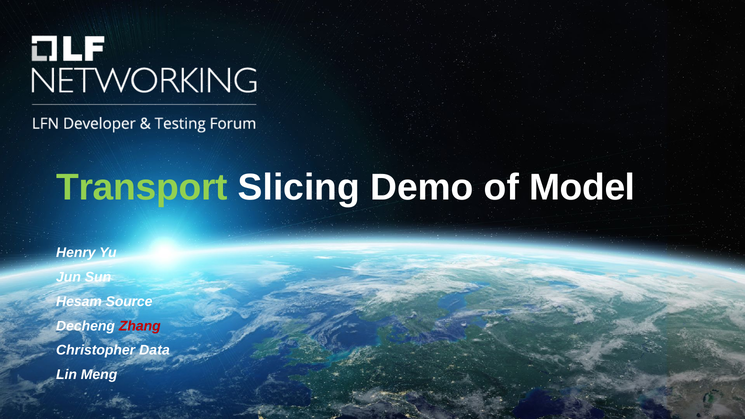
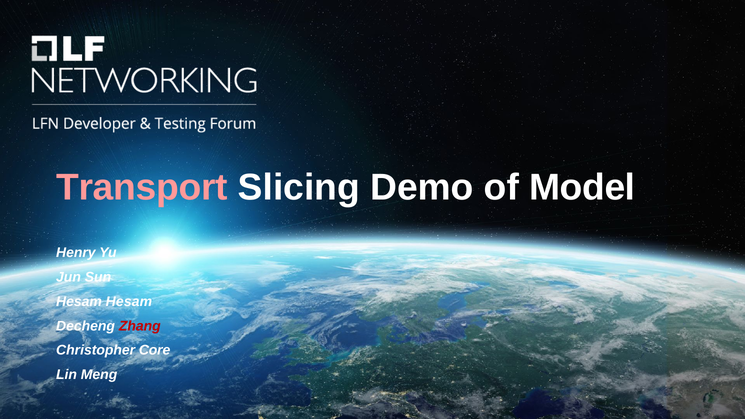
Transport colour: light green -> pink (142, 188)
Hesam Source: Source -> Hesam (129, 302)
Data: Data -> Core (155, 350)
